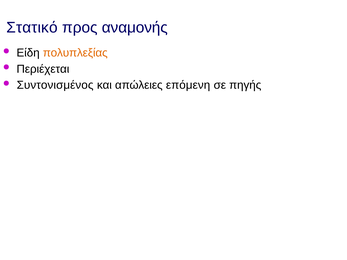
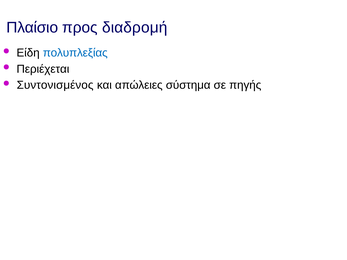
Στατικό: Στατικό -> Πλαίσιο (32, 28)
αναμονής: αναμονής -> διαδρομή (135, 28)
πολυπλεξίας colour: orange -> blue (75, 53)
επόμενη: επόμενη -> σύστημα (188, 85)
